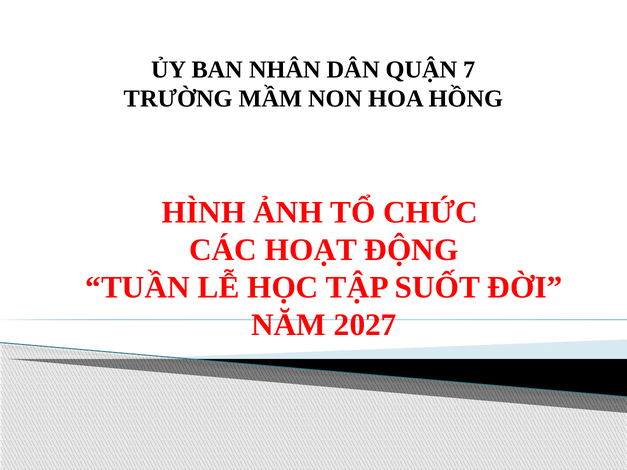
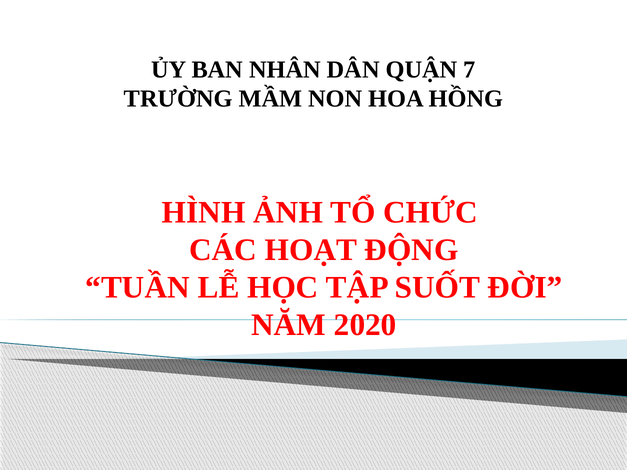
2027: 2027 -> 2020 (365, 325)
